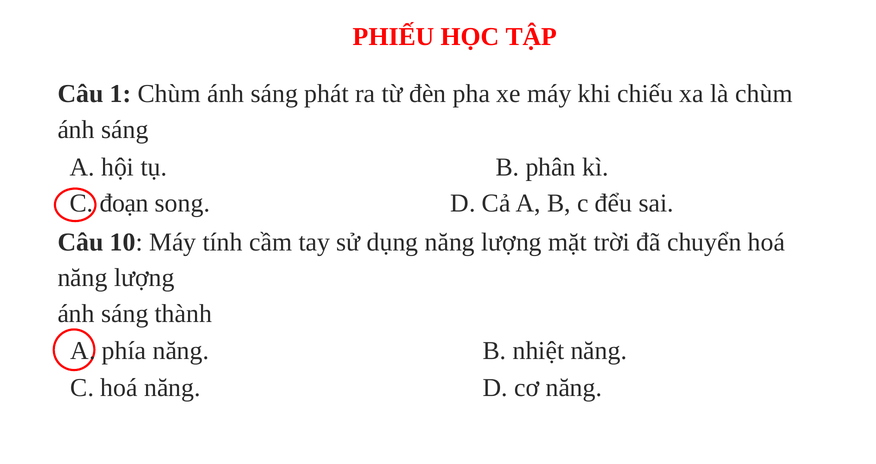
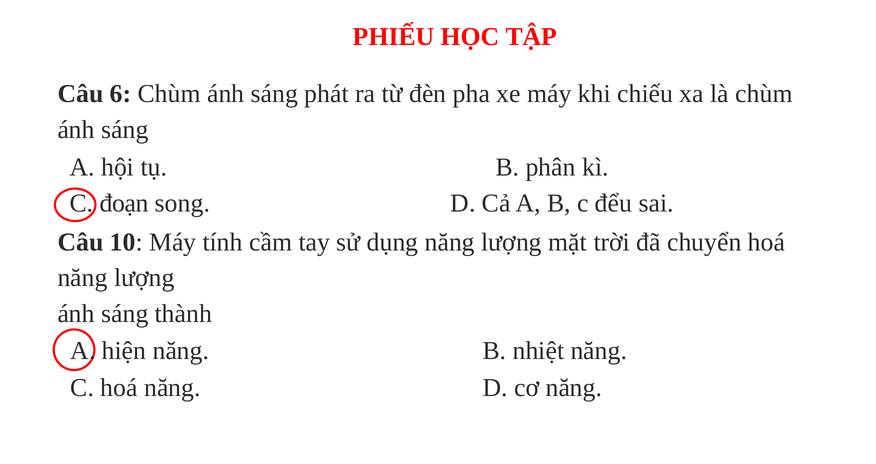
1: 1 -> 6 (121, 94)
phía: phía -> hiện (124, 350)
